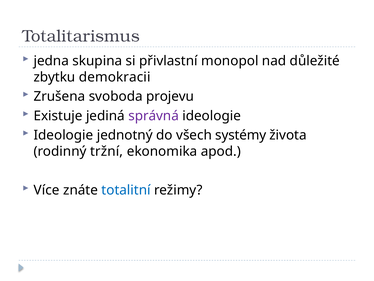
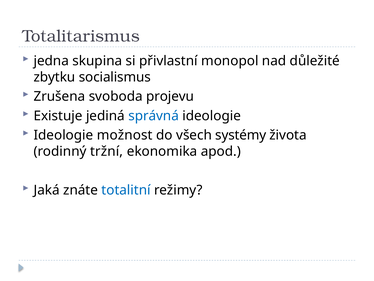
demokracii: demokracii -> socialismus (115, 77)
správná colour: purple -> blue (154, 116)
jednotný: jednotný -> možnost (125, 135)
Více: Více -> Jaká (47, 190)
